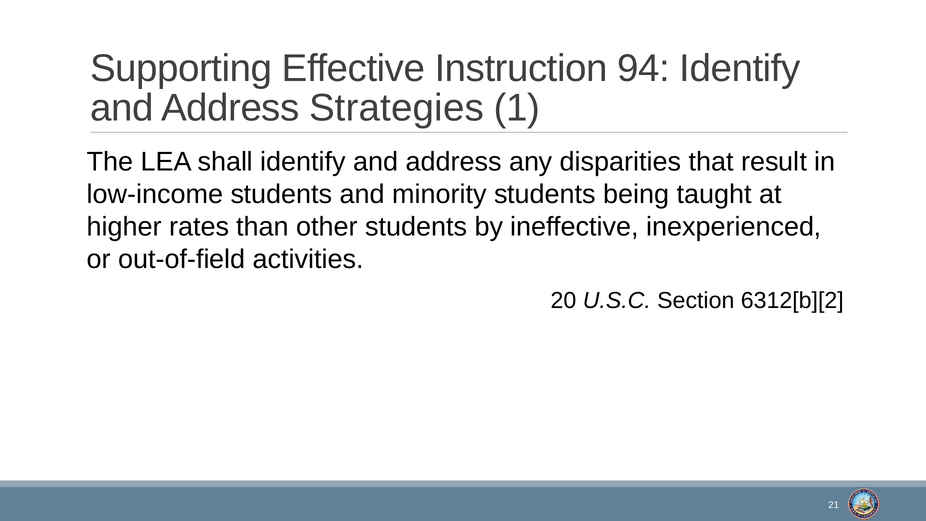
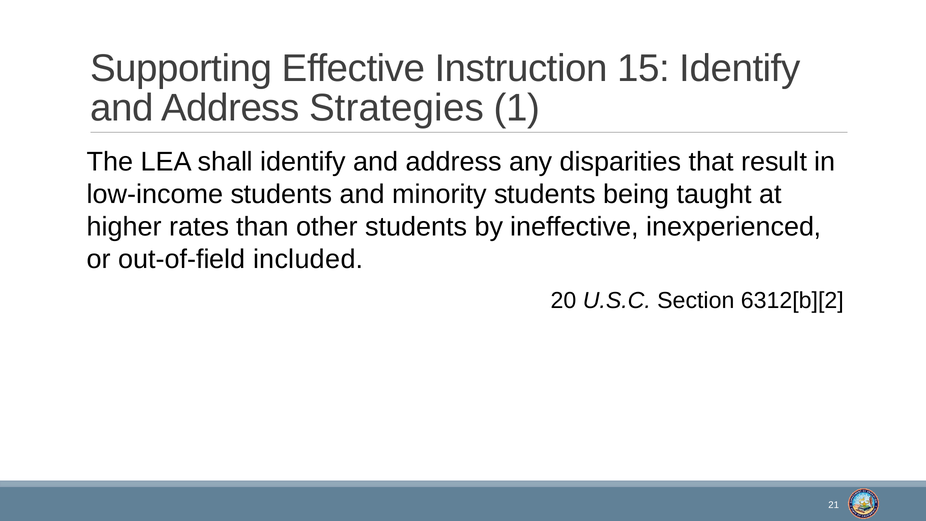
94: 94 -> 15 (644, 69)
activities: activities -> included (308, 259)
